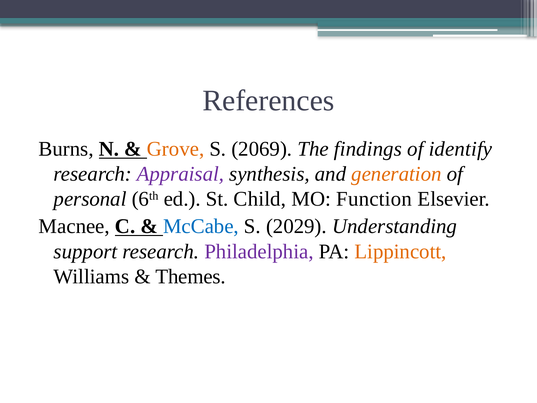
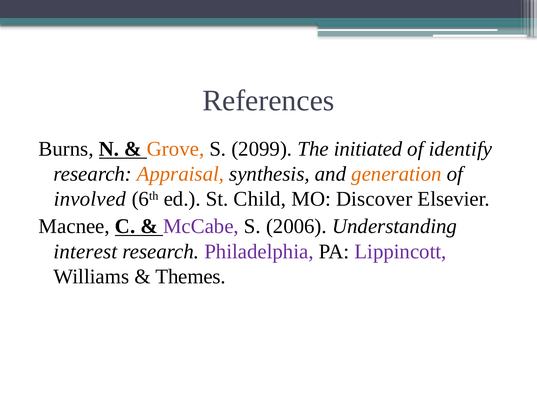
2069: 2069 -> 2099 (262, 149)
findings: findings -> initiated (368, 149)
Appraisal colour: purple -> orange (180, 174)
personal: personal -> involved (90, 199)
Function: Function -> Discover (374, 199)
McCabe colour: blue -> purple (201, 226)
2029: 2029 -> 2006 (296, 226)
support: support -> interest (85, 251)
Lippincott colour: orange -> purple (401, 251)
